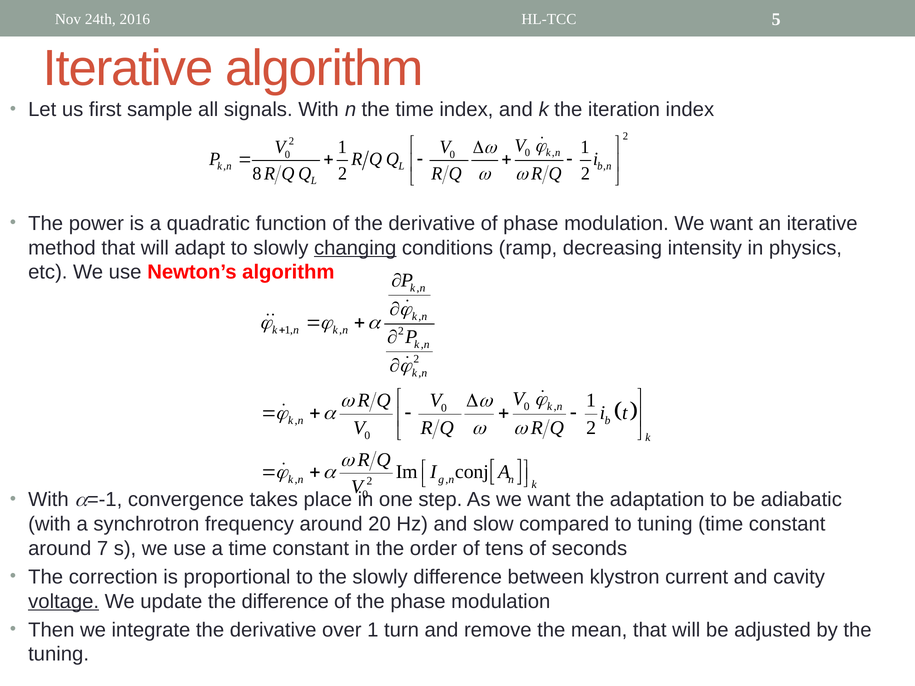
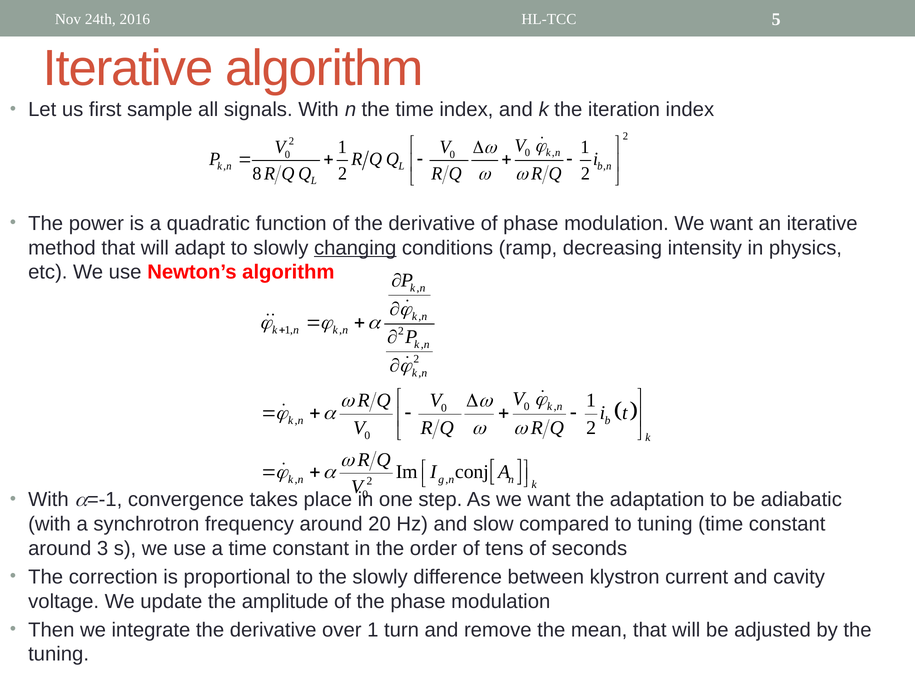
7: 7 -> 3 (103, 549)
voltage underline: present -> none (64, 602)
the difference: difference -> amplitude (285, 602)
